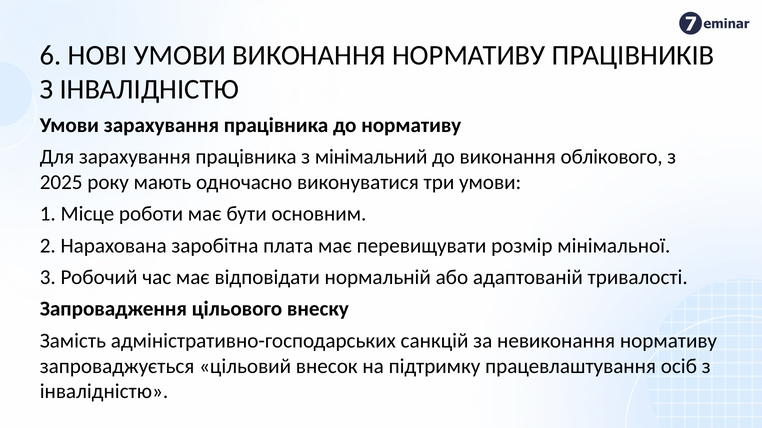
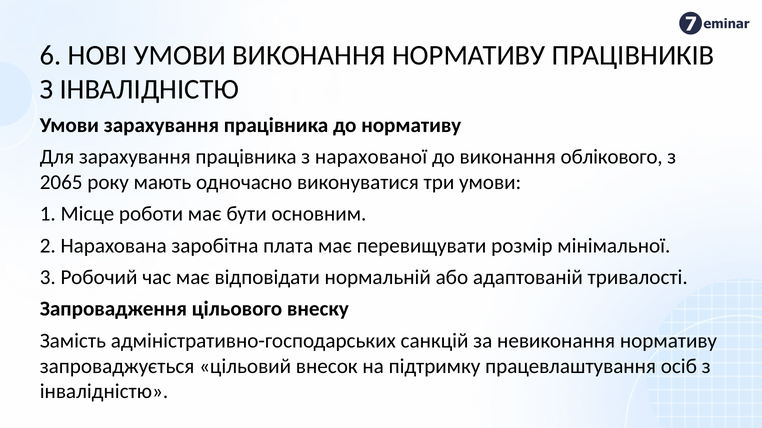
мінімальний: мінімальний -> нарахованої (371, 157)
2025: 2025 -> 2065 (61, 182)
